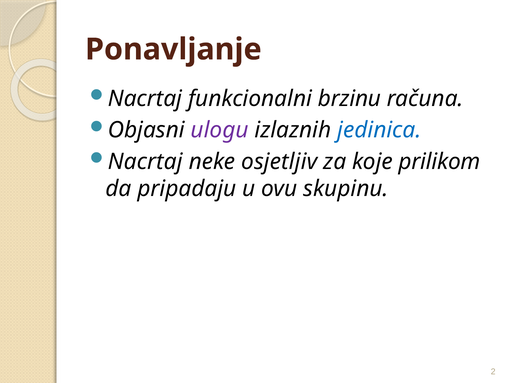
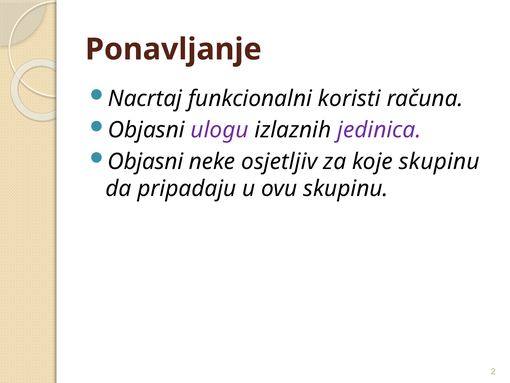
brzinu: brzinu -> koristi (349, 98)
jedinica colour: blue -> purple (379, 130)
Nacrtaj: Nacrtaj -> Objasni (145, 161)
koje prilikom: prilikom -> skupinu (439, 161)
